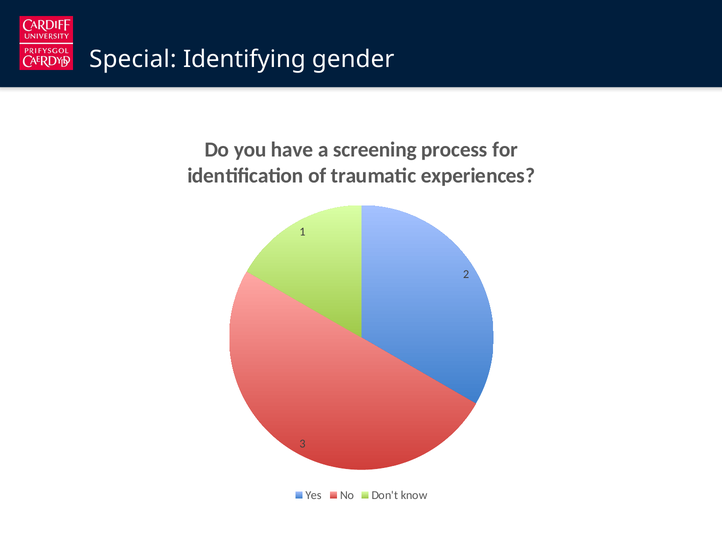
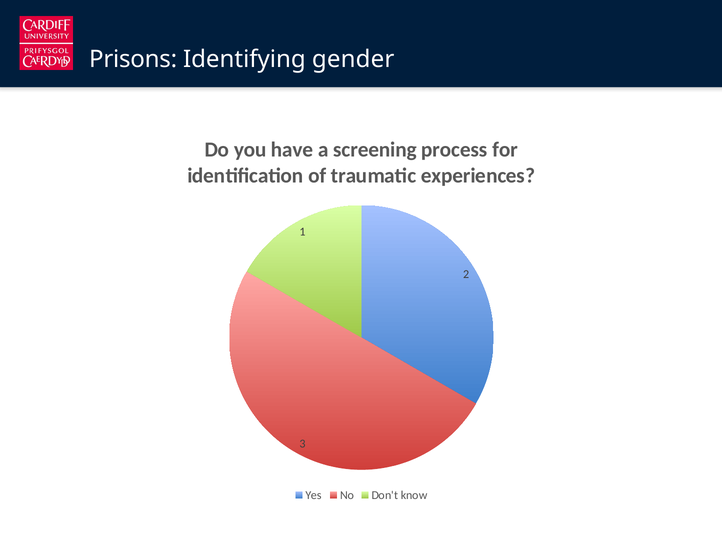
Special: Special -> Prisons (133, 59)
